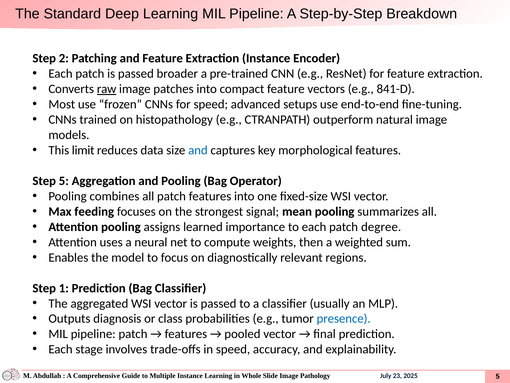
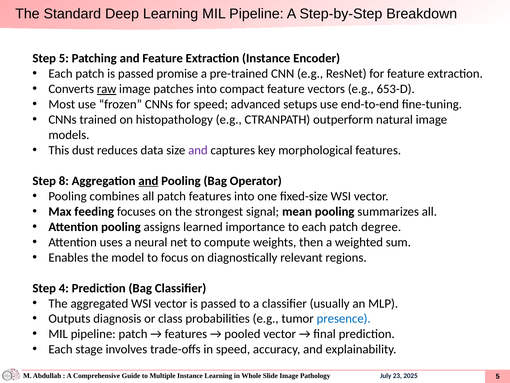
Step 2: 2 -> 5 (64, 58)
broader: broader -> promise (177, 74)
841-D: 841-D -> 653-D (396, 89)
limit: limit -> dust (83, 150)
and colour: blue -> purple (198, 150)
Step 5: 5 -> 8 (64, 181)
and underline: none -> present (148, 181)
1: 1 -> 4 (64, 288)
